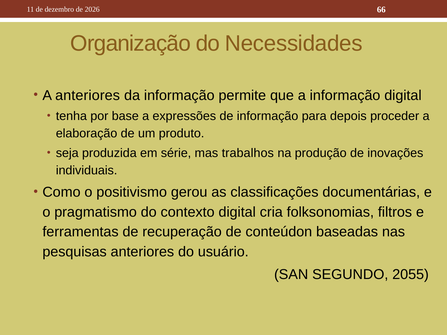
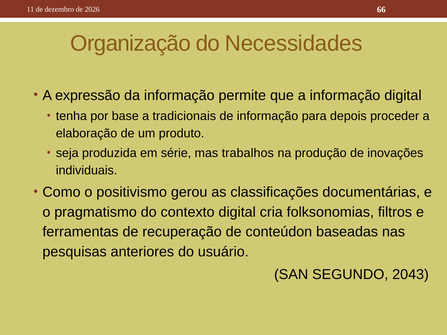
A anteriores: anteriores -> expressão (88, 95)
expressões: expressões -> tradicionais (184, 116)
2055: 2055 -> 2043 (411, 275)
